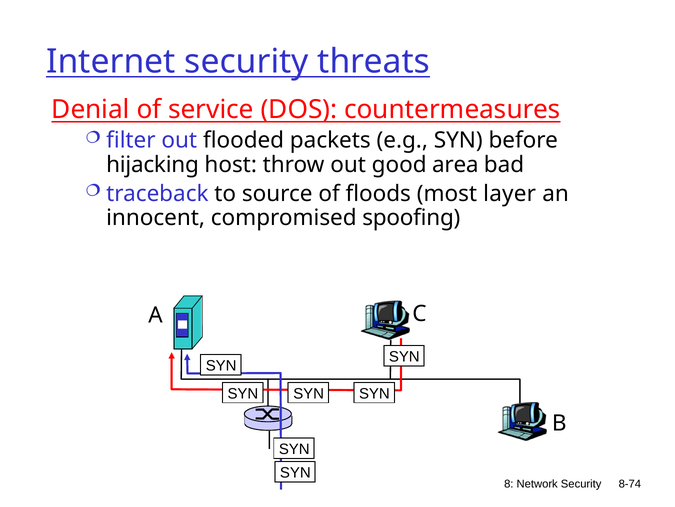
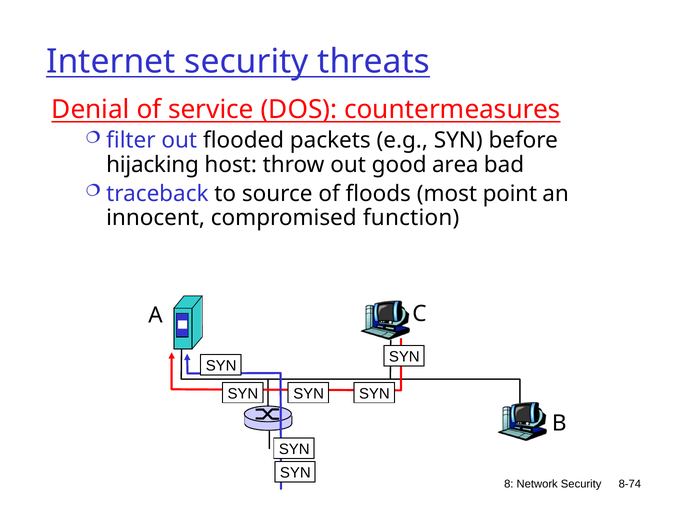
layer: layer -> point (510, 193)
spoofing: spoofing -> function (411, 218)
